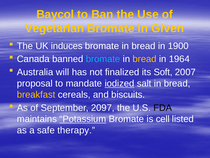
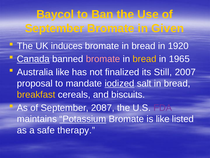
Vegetarian: Vegetarian -> September (55, 28)
1900: 1900 -> 1920 (178, 46)
Canada underline: none -> present (33, 59)
bromate colour: light blue -> pink (103, 59)
1964: 1964 -> 1965 (179, 59)
Australia will: will -> like (63, 72)
Soft: Soft -> Still (163, 72)
2097: 2097 -> 2087 (103, 107)
FDA colour: black -> purple (163, 107)
is cell: cell -> like (163, 119)
